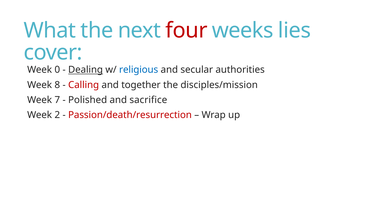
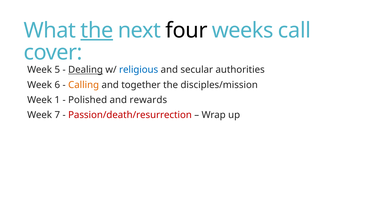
the underline: none -> present (97, 30)
four colour: red -> black (186, 30)
lies: lies -> call (294, 30)
0: 0 -> 5 (57, 70)
8: 8 -> 6 (57, 85)
Calling colour: red -> orange (84, 85)
7: 7 -> 1 (57, 100)
sacrifice: sacrifice -> rewards (148, 100)
2: 2 -> 7 (57, 115)
